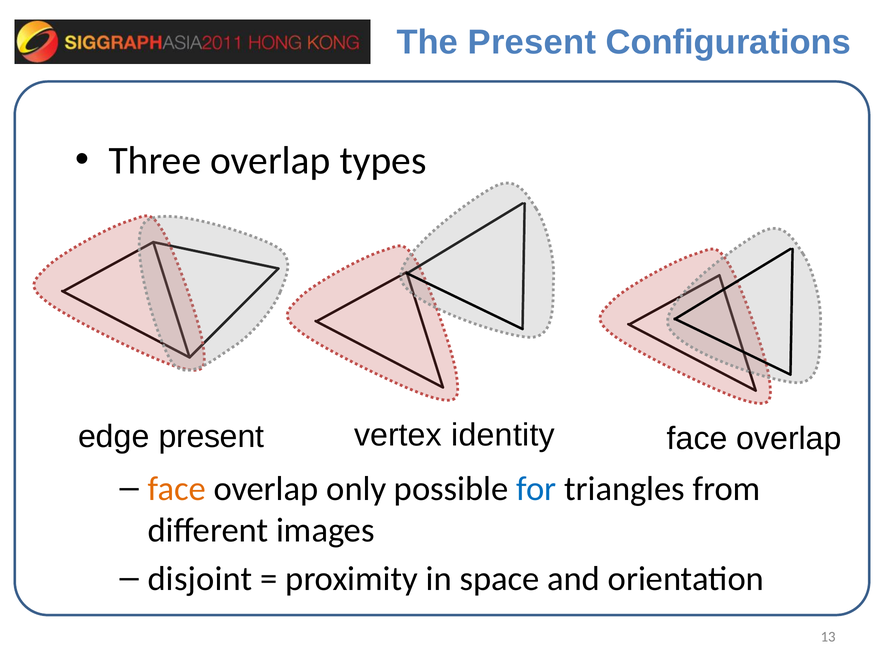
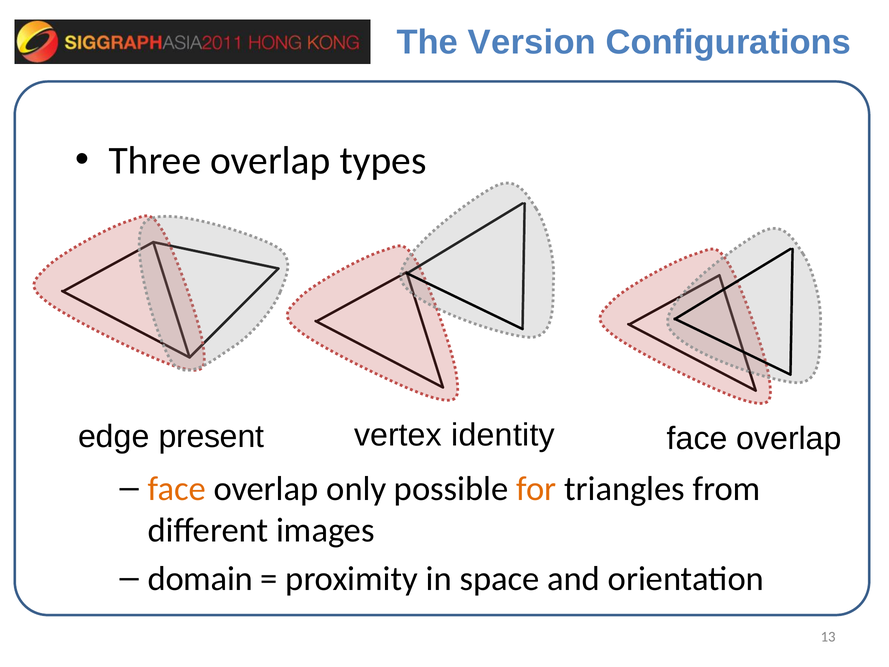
The Present: Present -> Version (532, 42)
for colour: blue -> orange (536, 488)
disjoint: disjoint -> domain (200, 578)
